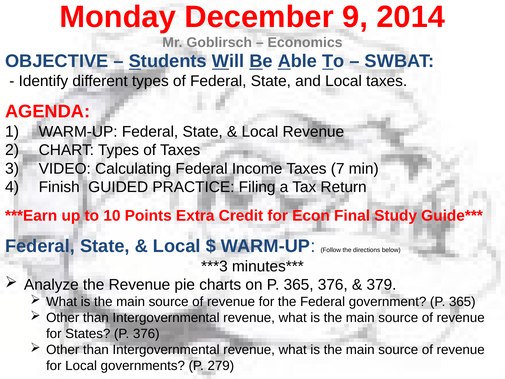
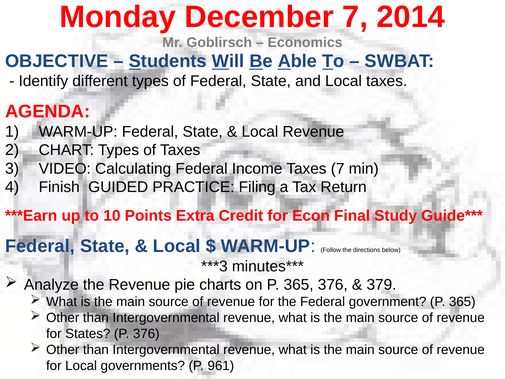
December 9: 9 -> 7 (355, 17)
279: 279 -> 961 (221, 366)
